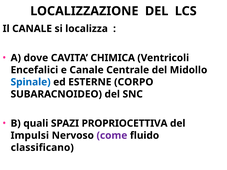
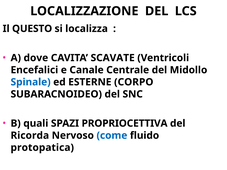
Il CANALE: CANALE -> QUESTO (32, 29)
CHIMICA: CHIMICA -> SCAVATE (113, 58)
Impulsi: Impulsi -> Ricorda (30, 136)
come colour: purple -> blue (112, 136)
classificano: classificano -> protopatica (42, 148)
